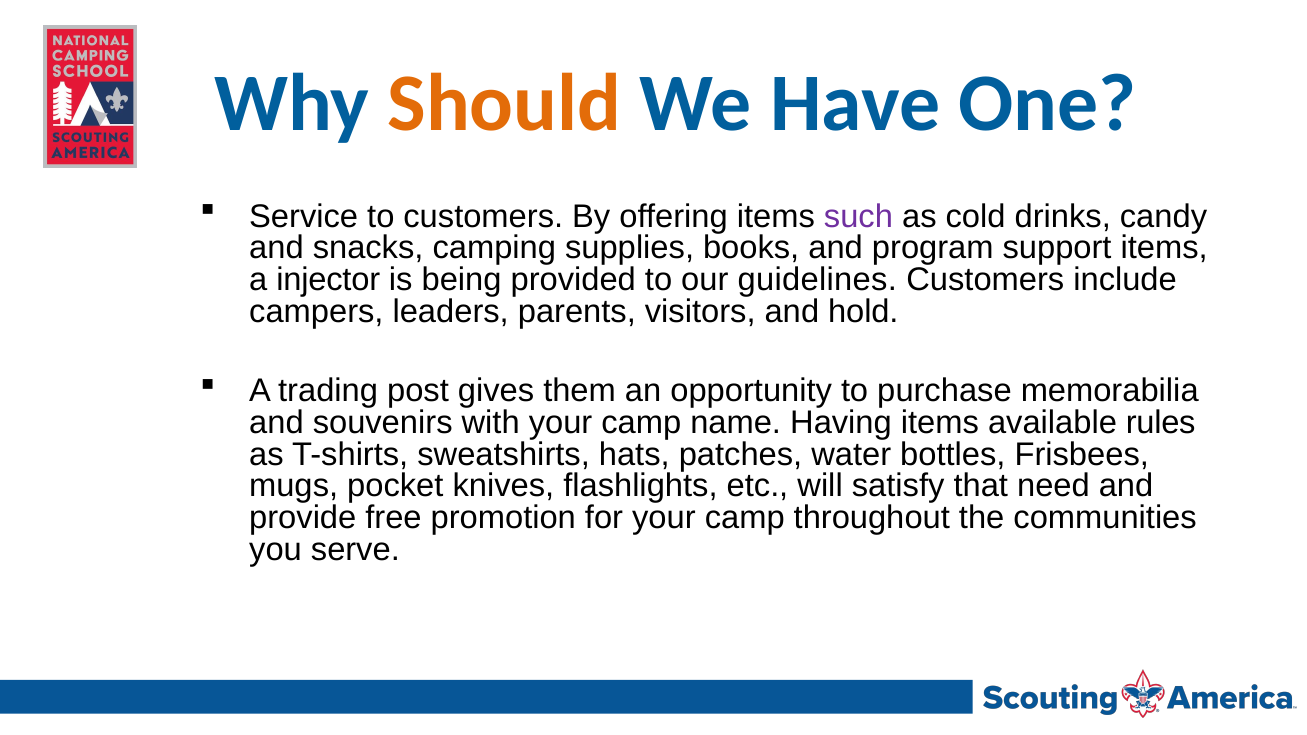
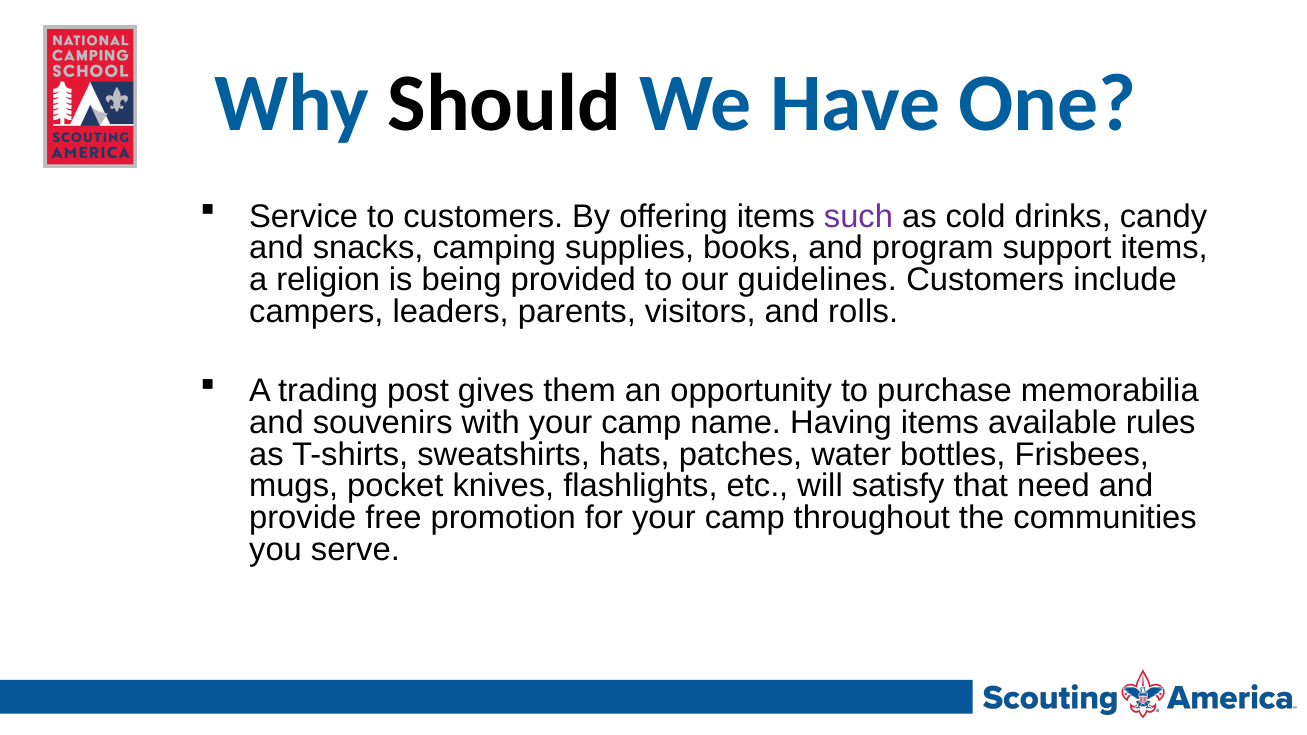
Should colour: orange -> black (504, 104)
injector: injector -> religion (328, 280)
hold: hold -> rolls (863, 312)
